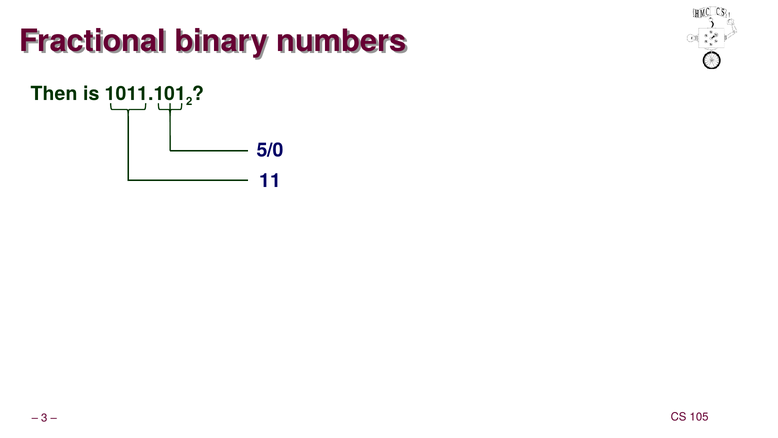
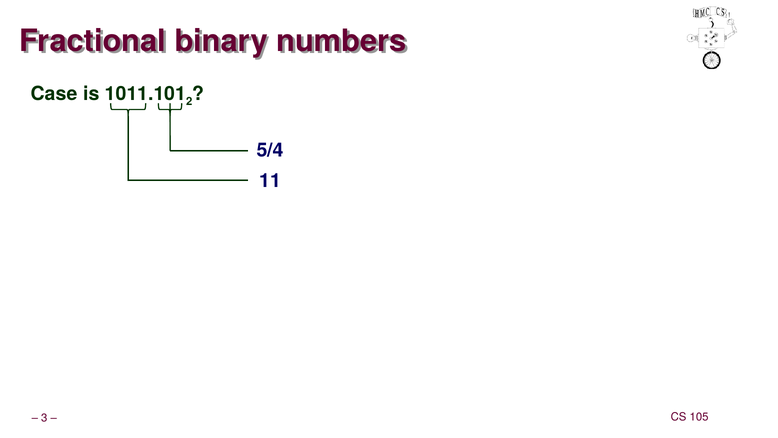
Then: Then -> Case (54, 94)
5/0: 5/0 -> 5/4 (270, 150)
